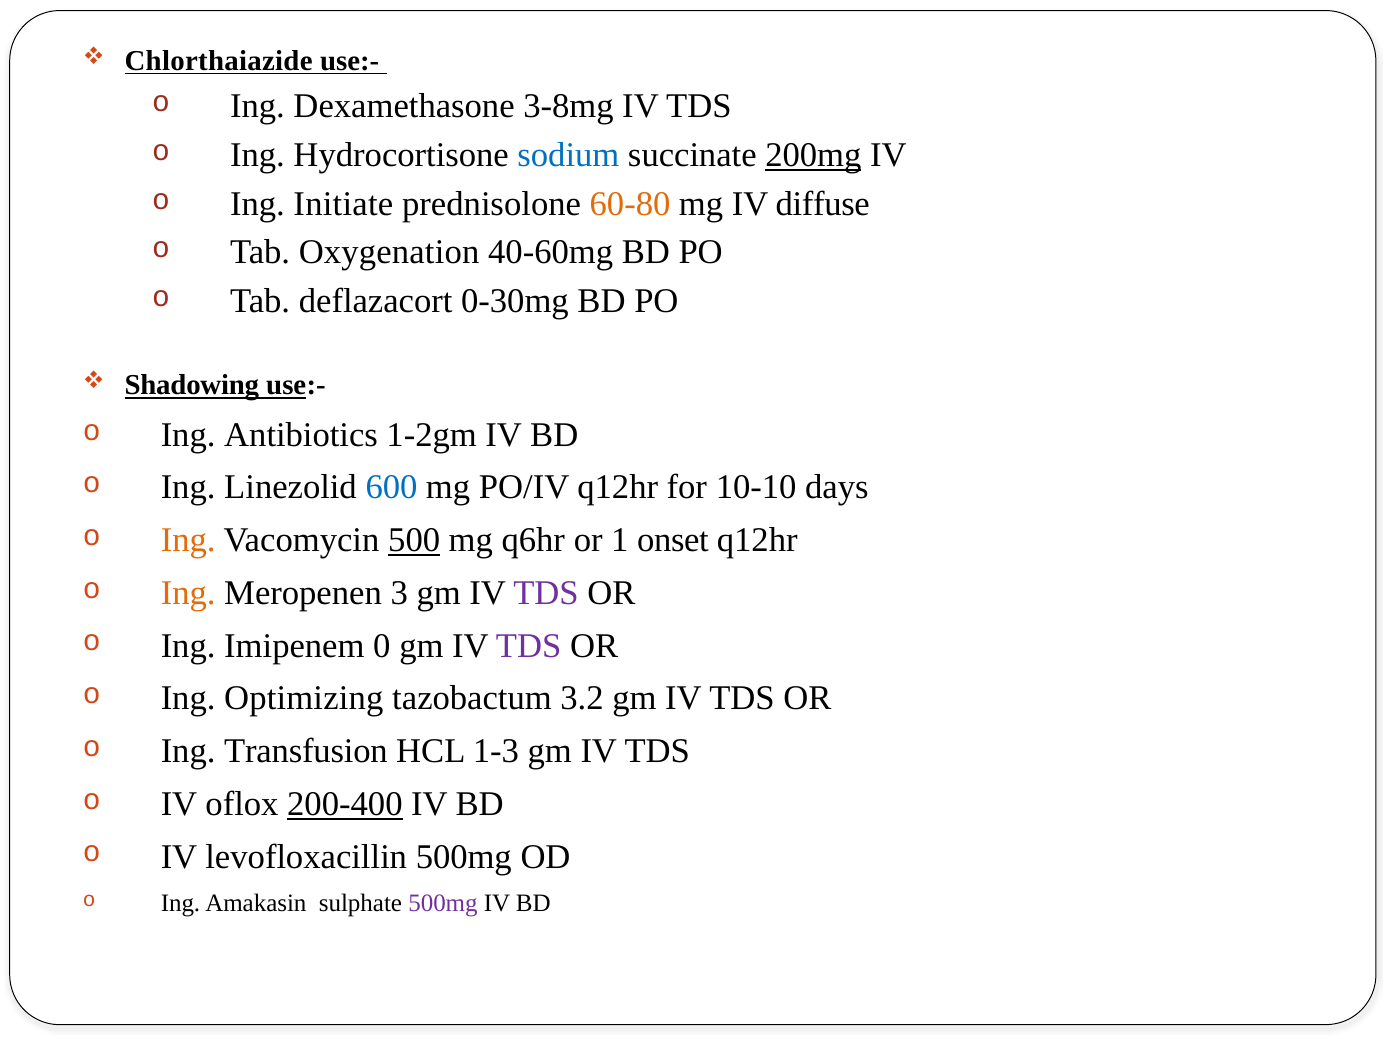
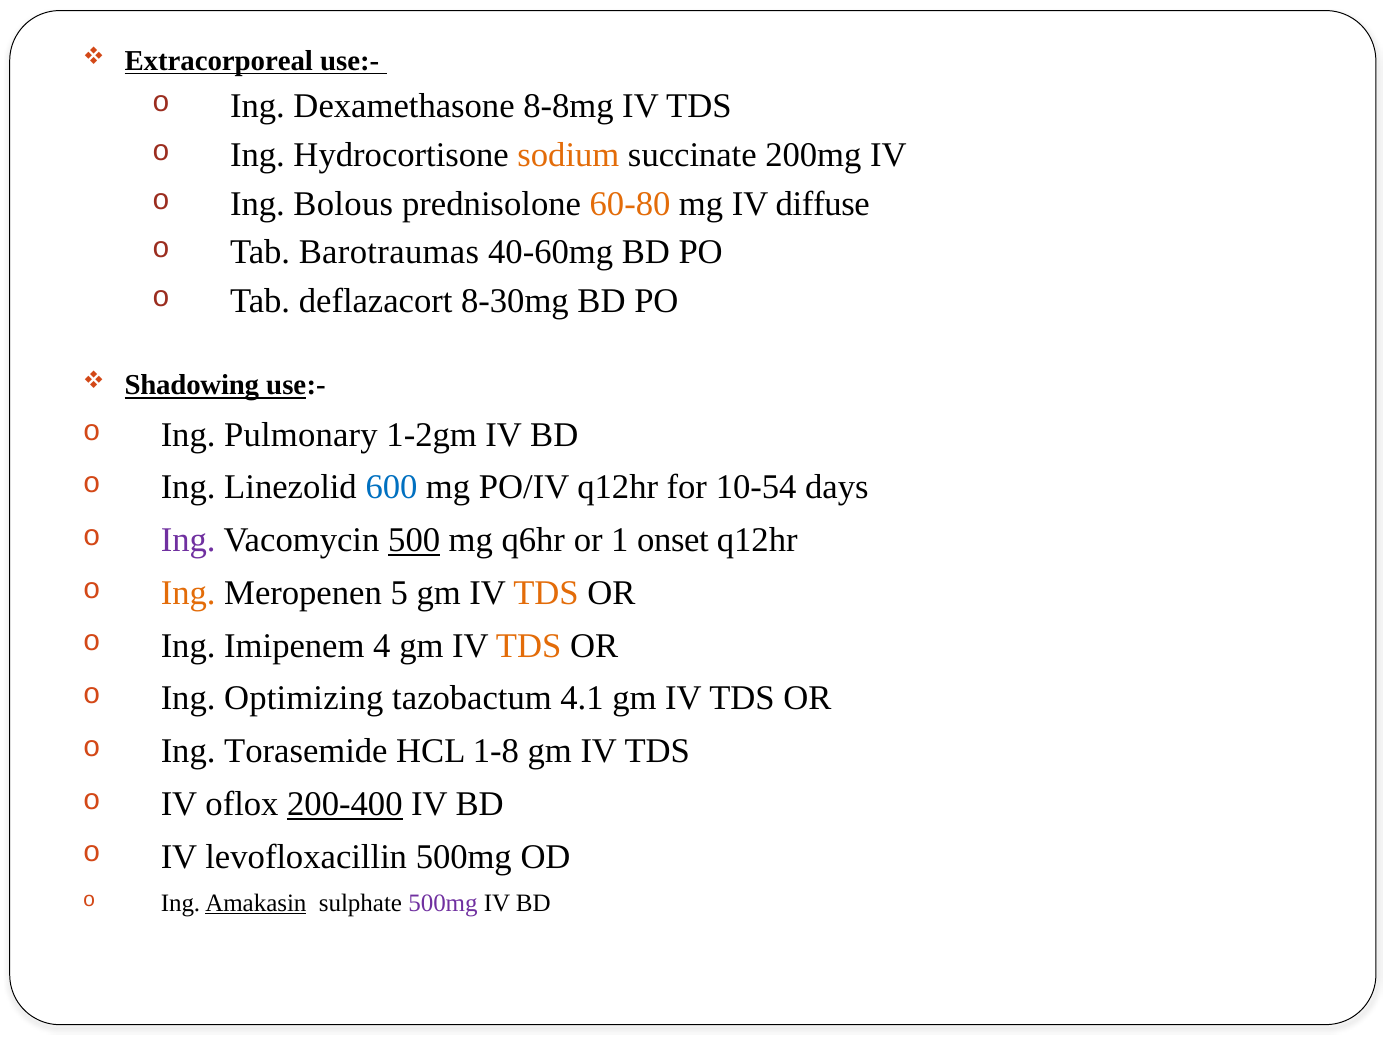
Chlorthaiazide: Chlorthaiazide -> Extracorporeal (219, 61)
3-8mg: 3-8mg -> 8-8mg (568, 106)
sodium colour: blue -> orange (568, 155)
200mg underline: present -> none (813, 155)
Initiate: Initiate -> Bolous (343, 204)
Oxygenation: Oxygenation -> Barotraumas (389, 253)
0-30mg: 0-30mg -> 8-30mg (515, 301)
Antibiotics: Antibiotics -> Pulmonary (301, 435)
10-10: 10-10 -> 10-54 (756, 488)
Ing colour: orange -> purple (188, 540)
3: 3 -> 5 (399, 593)
TDS colour: purple -> orange (546, 593)
0: 0 -> 4 (382, 646)
TDS colour: purple -> orange (529, 646)
3.2: 3.2 -> 4.1 (582, 699)
Transfusion: Transfusion -> Torasemide (306, 751)
1-3: 1-3 -> 1-8 (496, 751)
Amakasin underline: none -> present (256, 903)
